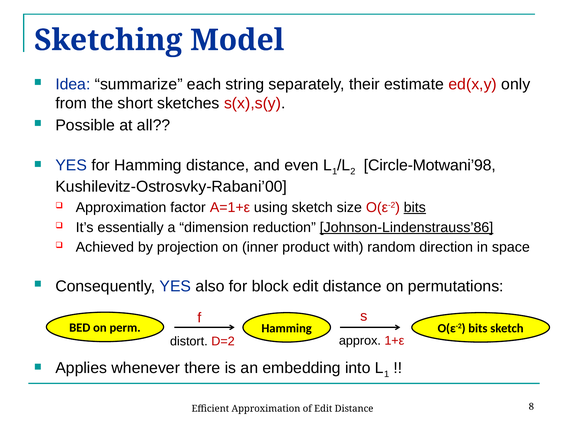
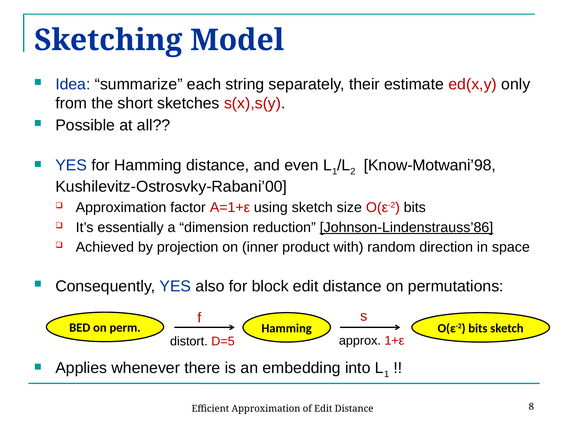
Circle-Motwani’98: Circle-Motwani’98 -> Know-Motwani’98 (430, 165)
bits underline: present -> none (415, 207)
D=2: D=2 -> D=5 (223, 341)
